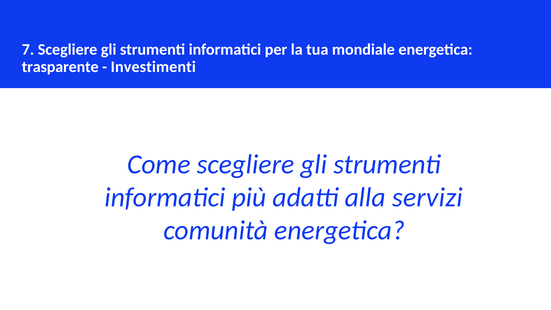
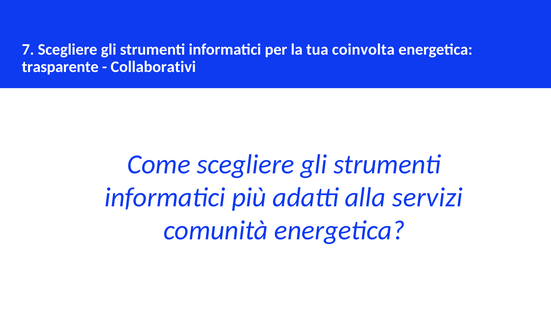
mondiale: mondiale -> coinvolta (363, 50)
Investimenti: Investimenti -> Collaborativi (153, 67)
